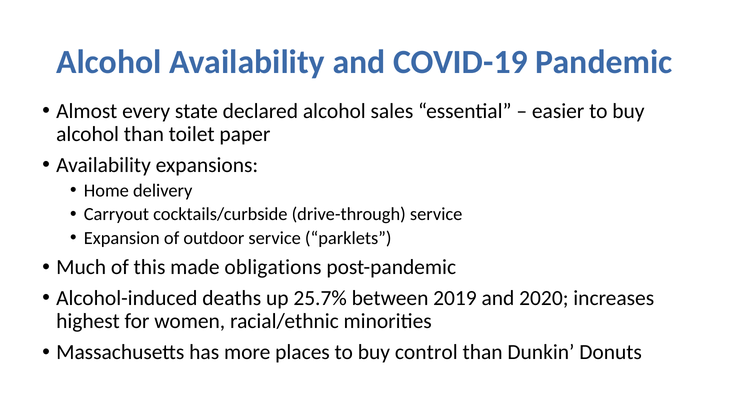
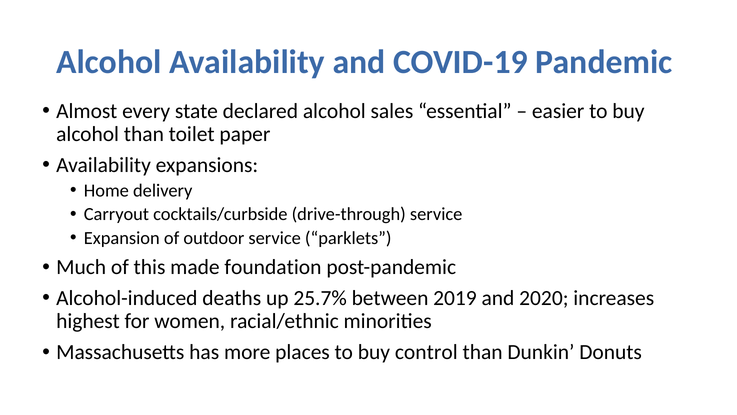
obligations: obligations -> foundation (273, 267)
